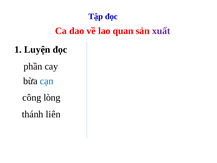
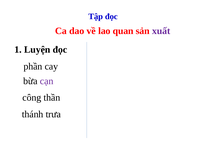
cạn colour: blue -> purple (47, 81)
lòng: lòng -> thần (52, 97)
liên: liên -> trưa (53, 114)
